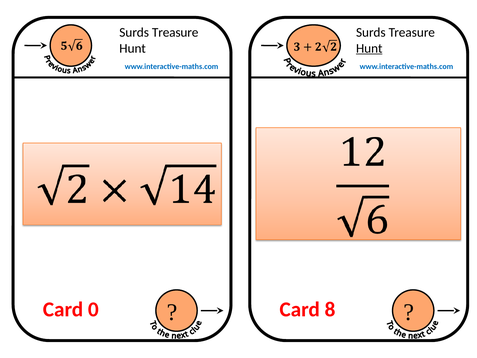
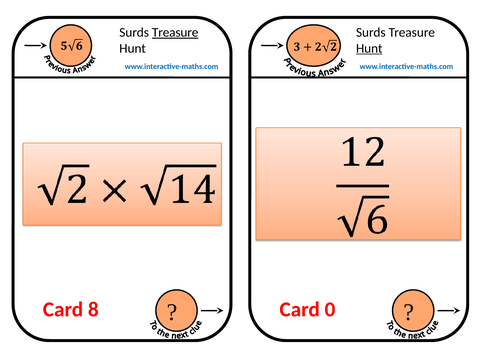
Treasure underline: none -> present (175, 32)
0: 0 -> 8 (93, 309)
8: 8 -> 0 (330, 309)
